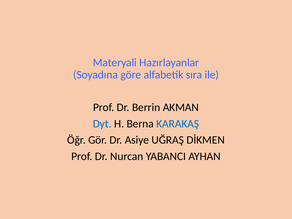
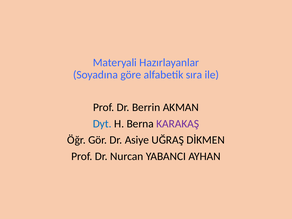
KARAKAŞ colour: blue -> purple (178, 124)
